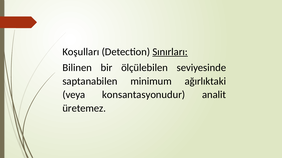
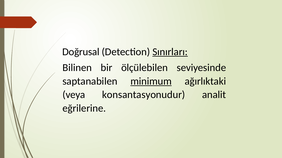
Koşulları: Koşulları -> Doğrusal (81, 52)
minimum underline: none -> present (151, 81)
üretemez: üretemez -> eğrilerine (84, 109)
